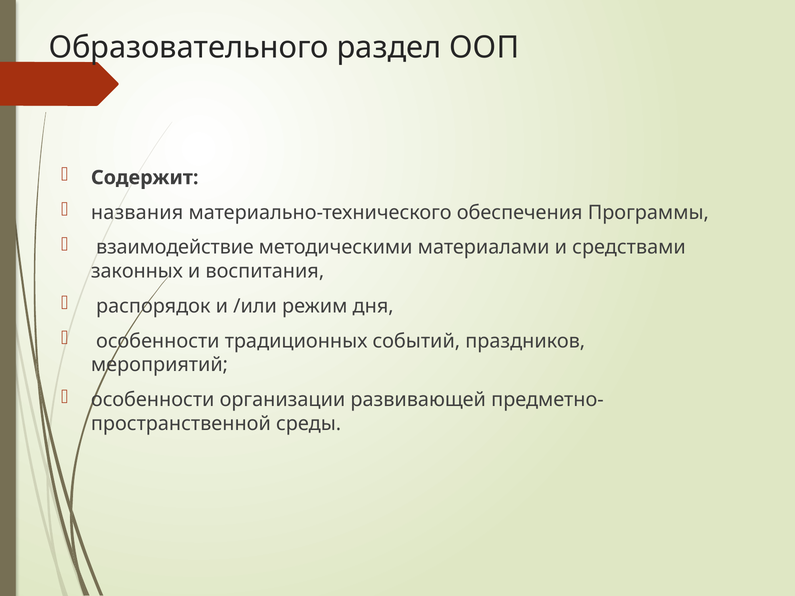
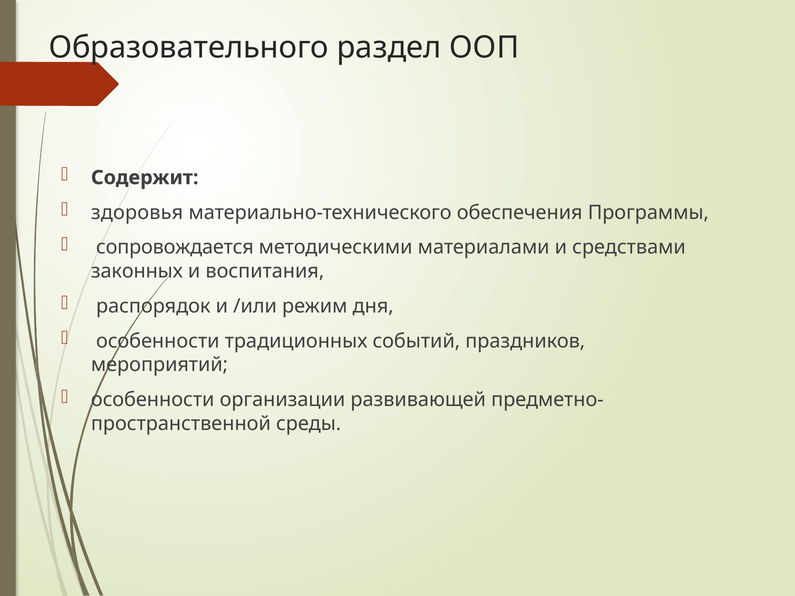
названия: названия -> здоровья (137, 213)
взаимодействие: взаимодействие -> сопровождается (175, 247)
